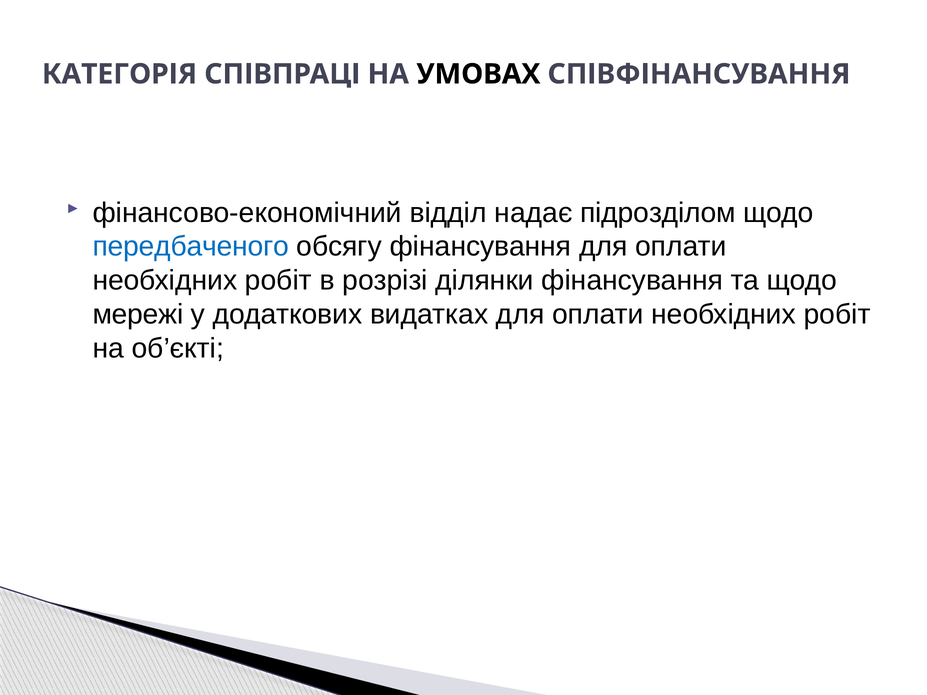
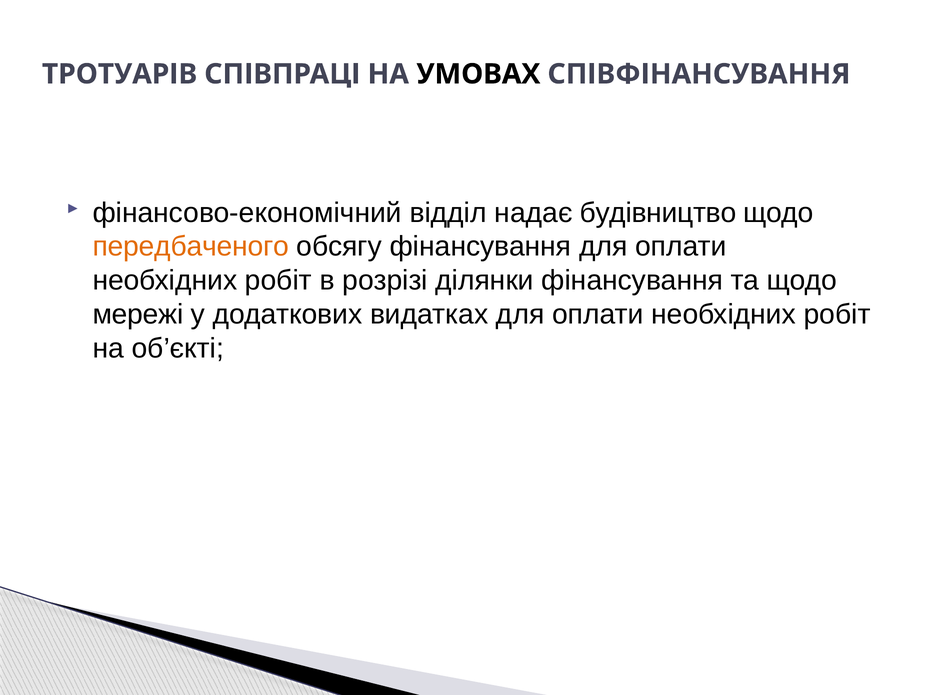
КАТЕГОРІЯ: КАТЕГОРІЯ -> ТРОТУАРІВ (120, 74)
підрозділом: підрозділом -> будівництво (658, 213)
передбаченого colour: blue -> orange (191, 247)
